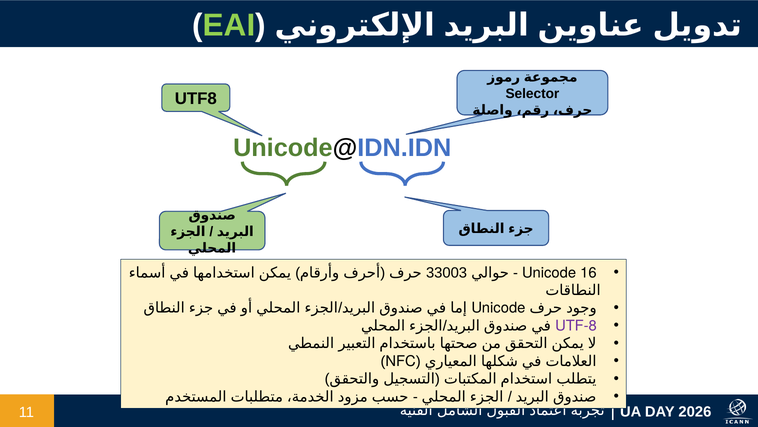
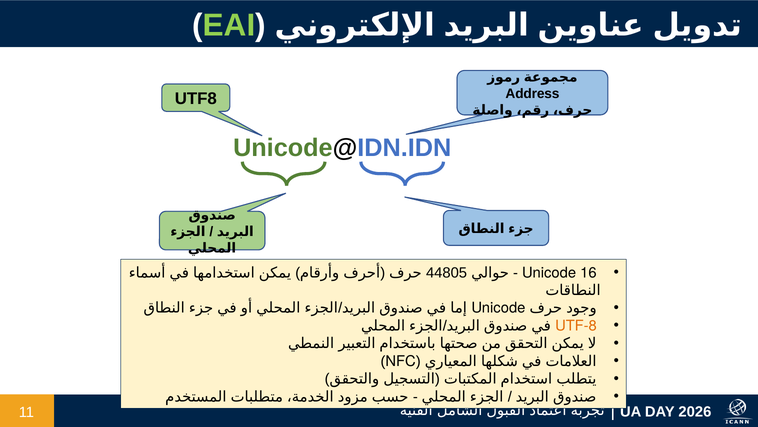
Selector: Selector -> Address (532, 93)
33003: 33003 -> 44805 (447, 272)
UTF-8 colour: purple -> orange (576, 325)
